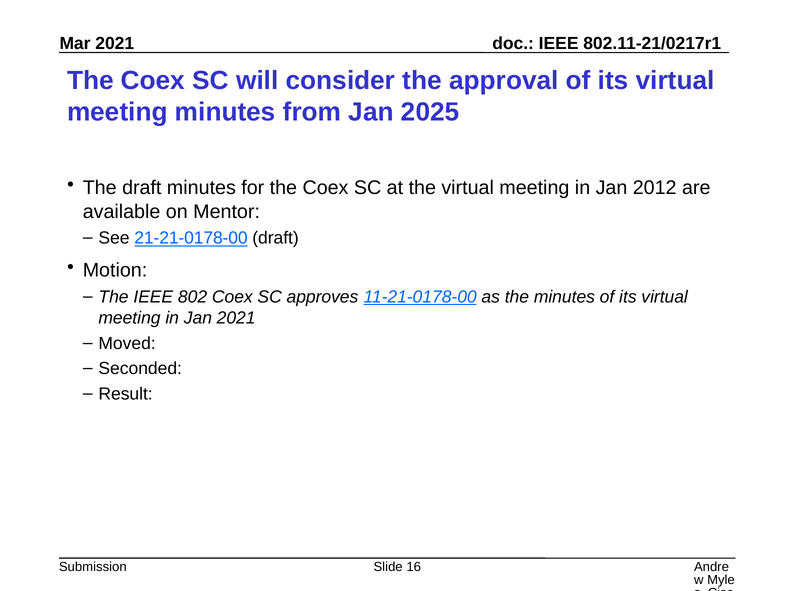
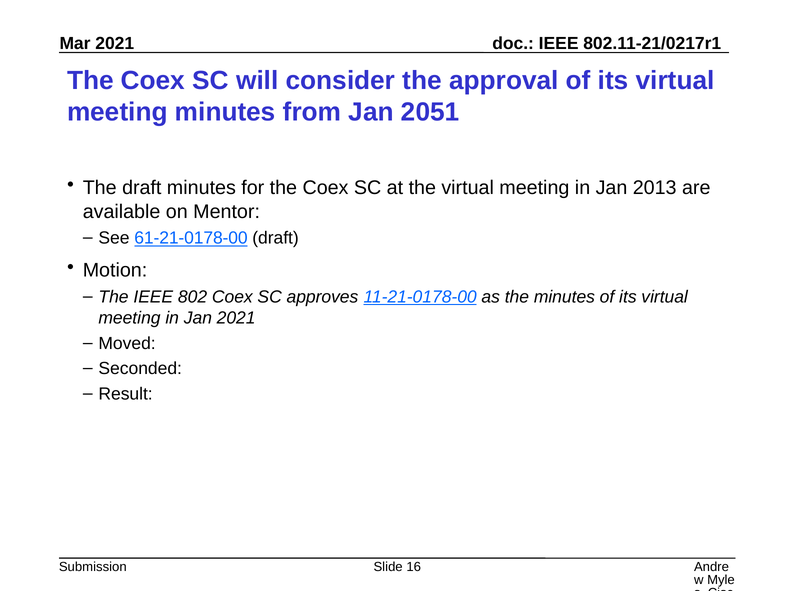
2025: 2025 -> 2051 (430, 112)
2012: 2012 -> 2013 (655, 188)
21-21-0178-00: 21-21-0178-00 -> 61-21-0178-00 (191, 238)
